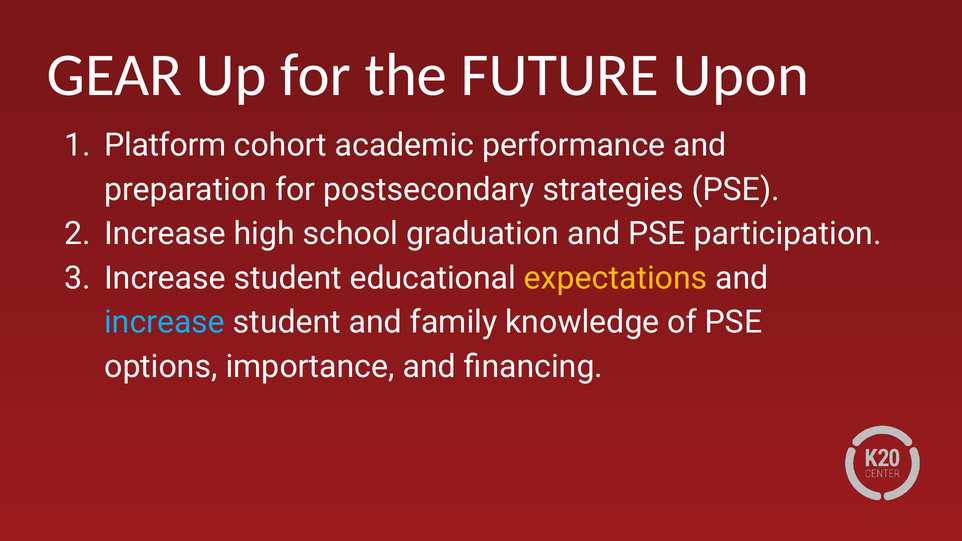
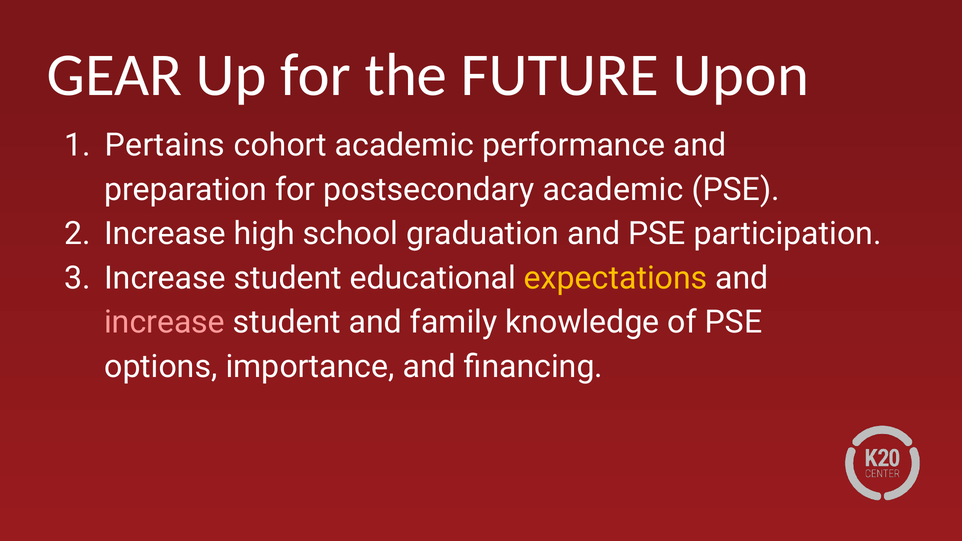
Platform: Platform -> Pertains (165, 145)
postsecondary strategies: strategies -> academic (613, 190)
increase colour: light blue -> pink (165, 322)
